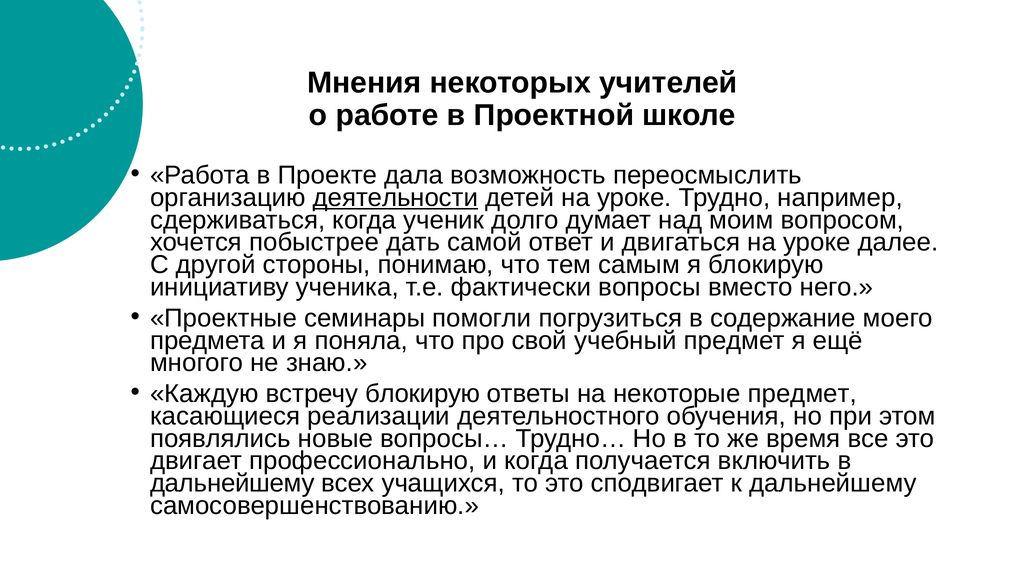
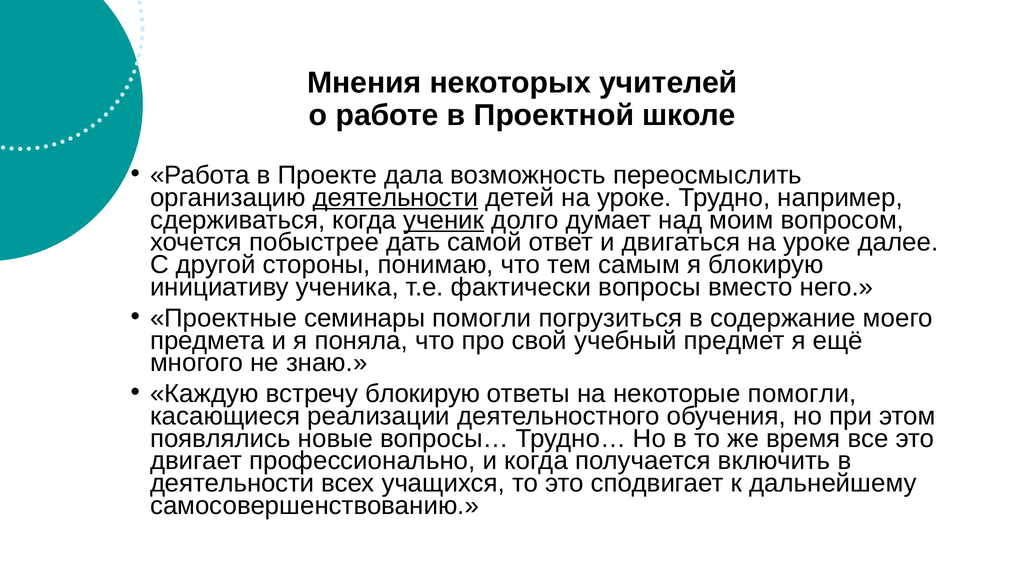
ученик underline: none -> present (444, 220)
некоторые предмет: предмет -> помогли (802, 394)
дальнейшему: дальнейшему -> деятельности (232, 483)
